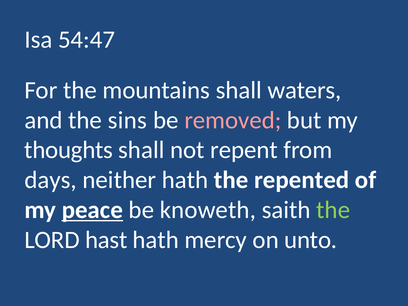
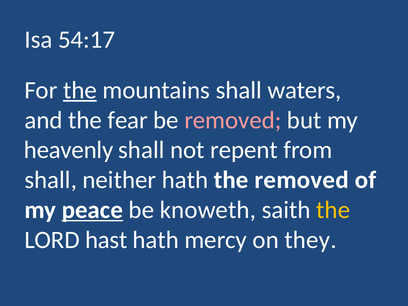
54:47: 54:47 -> 54:17 (87, 39)
the underline: none -> present (80, 90)
sins: sins -> fear (128, 120)
thoughts: thoughts -> heavenly (69, 150)
days: days -> shall (51, 180)
the repented: repented -> removed (302, 180)
the colour: light green -> yellow (333, 210)
unto: unto -> they (311, 240)
